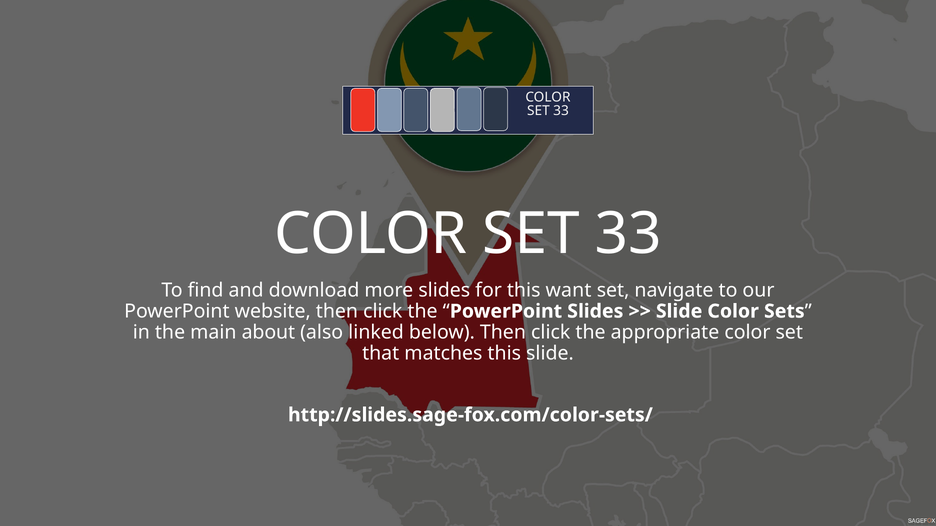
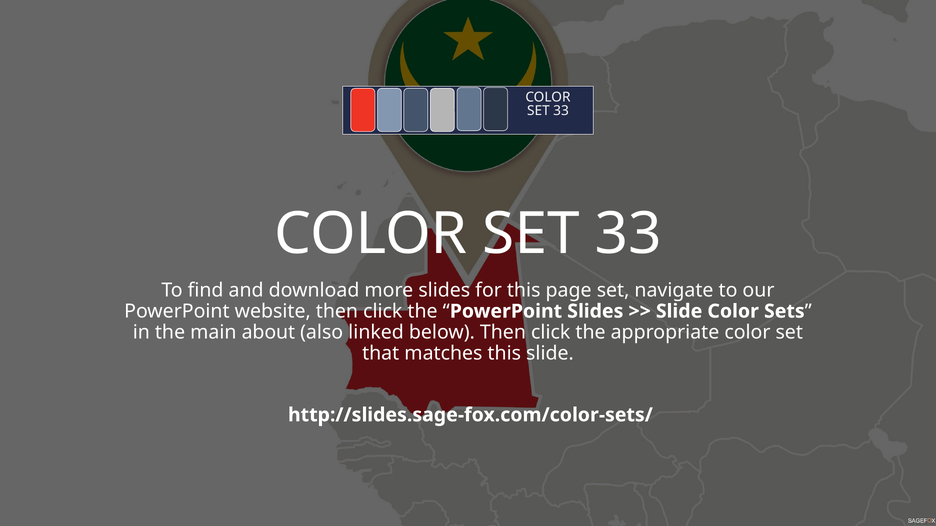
want: want -> page (569, 290)
